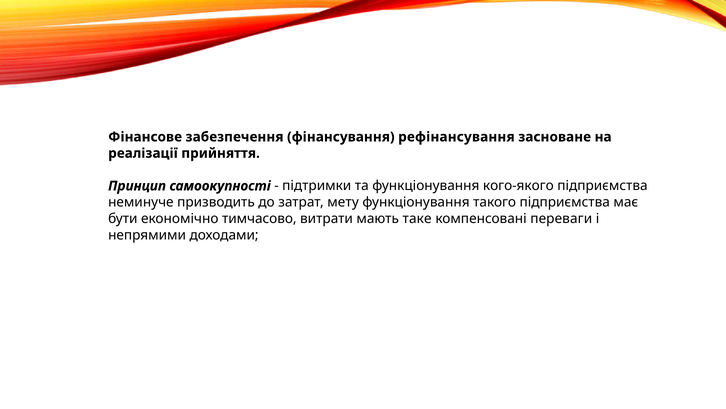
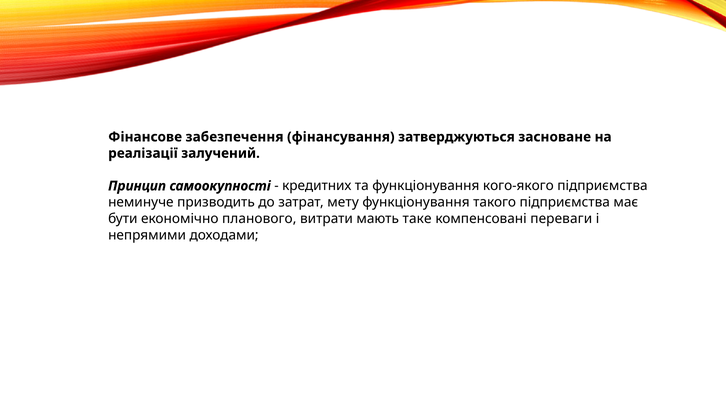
рефінансування: рефінансування -> затверджуються (456, 137)
прийняття: прийняття -> залучений (221, 153)
підтримки: підтримки -> кредитних (317, 186)
тимчасово: тимчасово -> планового (259, 218)
